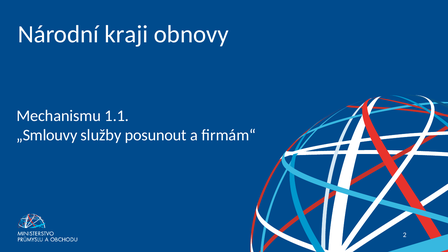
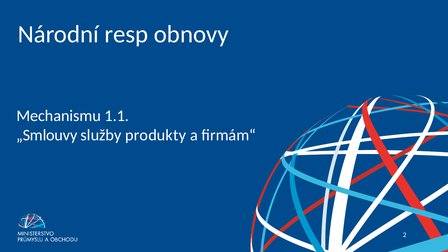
kraji: kraji -> resp (126, 34)
posunout: posunout -> produkty (156, 135)
